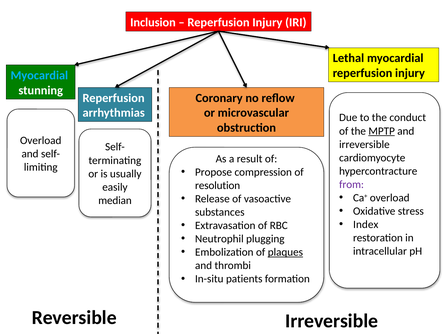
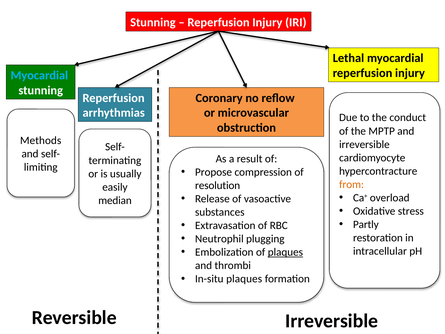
Inclusion: Inclusion -> Stunning (153, 22)
MPTP underline: present -> none (382, 131)
Overload: Overload -> Methods (41, 140)
from colour: purple -> orange (352, 184)
Index: Index -> Partly (366, 224)
In-situ patients: patients -> plaques (244, 279)
